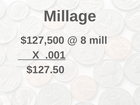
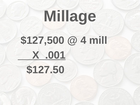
8: 8 -> 4 (83, 40)
